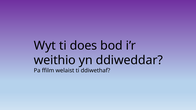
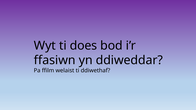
weithio: weithio -> ffasiwn (55, 60)
